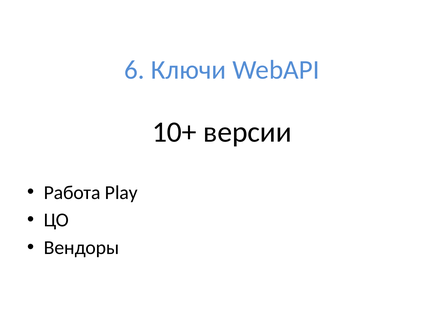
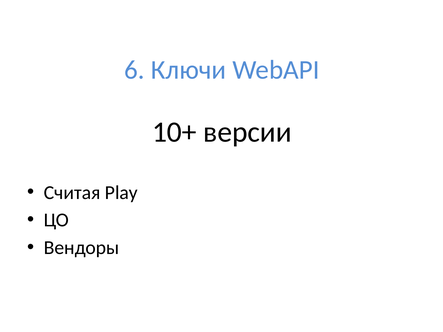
Работа: Работа -> Считая (72, 193)
